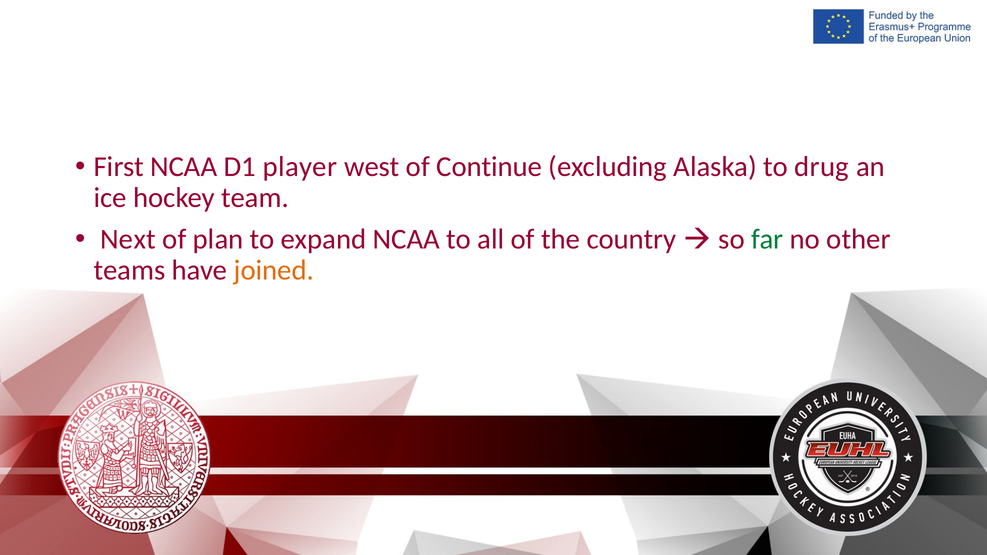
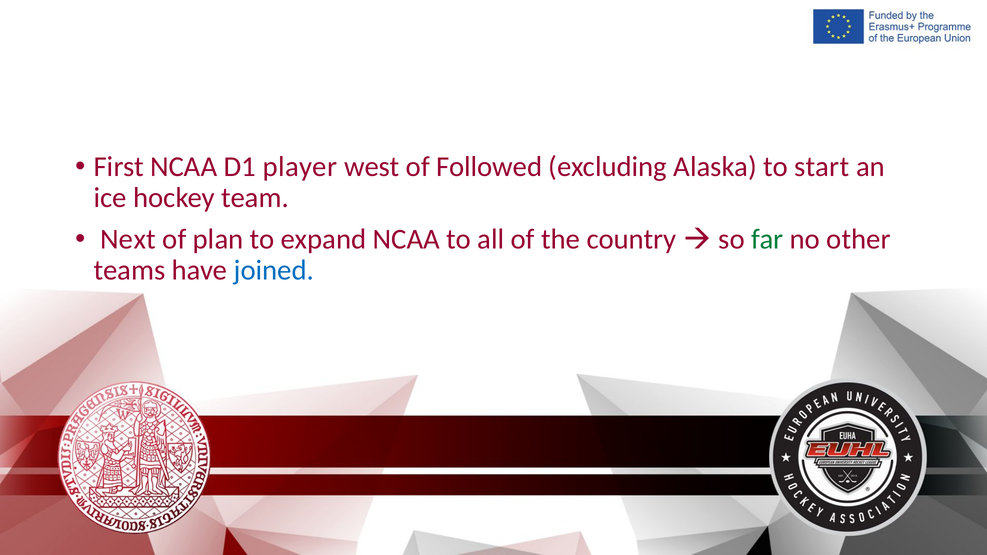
Continue: Continue -> Followed (489, 167)
drug: drug -> start (822, 167)
joined colour: orange -> blue (274, 270)
